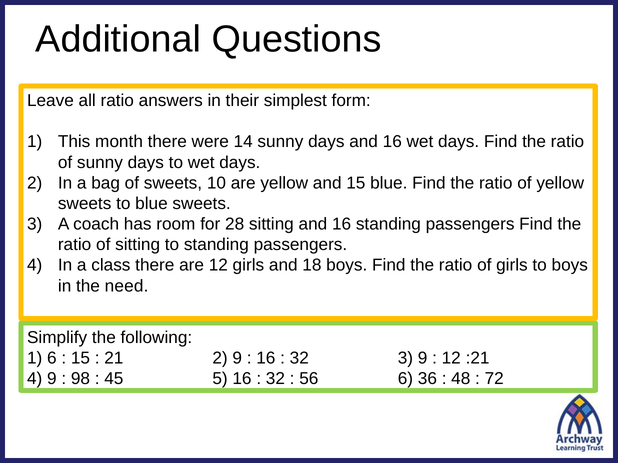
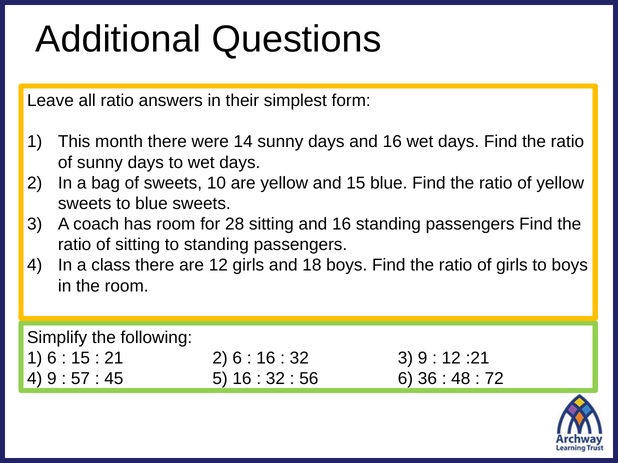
the need: need -> room (127, 286)
2 9: 9 -> 6 (237, 358)
98: 98 -> 57 (80, 379)
